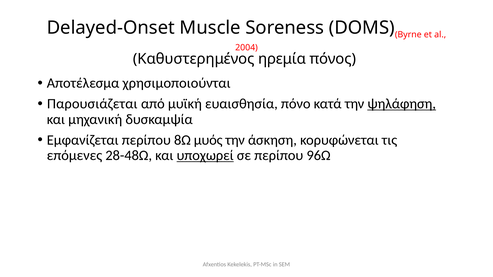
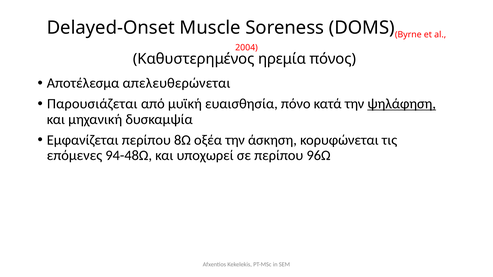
χρησιμοποιούνται: χρησιμοποιούνται -> απελευθερώνεται (177, 83)
μυός: μυός -> οξέα (208, 140)
28-48Ω: 28-48Ω -> 94-48Ω (129, 156)
υποχωρεί underline: present -> none (205, 156)
